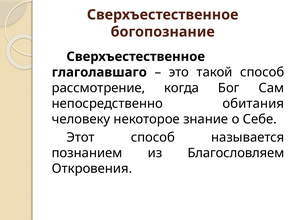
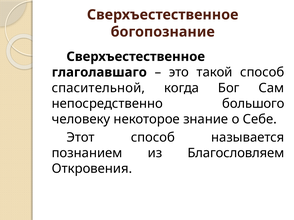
рассмотрение: рассмотрение -> спасительной (98, 88)
обитания: обитания -> большого (253, 104)
